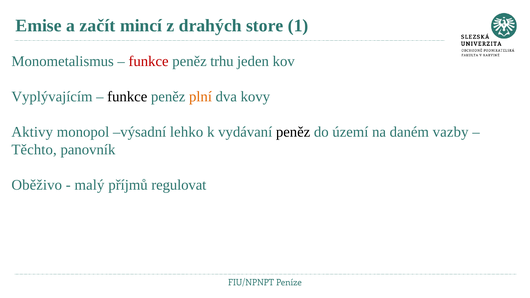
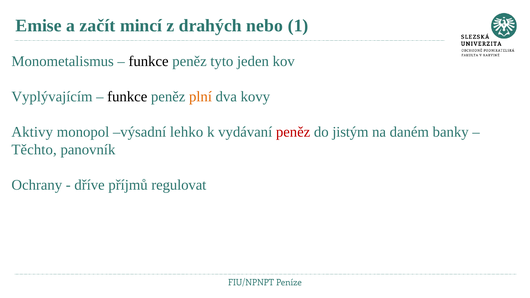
store: store -> nebo (265, 26)
funkce colour: red -> black (149, 61)
trhu: trhu -> tyto (222, 61)
peněz colour: black -> red (293, 132)
území: území -> jistým (350, 132)
vazby: vazby -> banky (451, 132)
Oběživo: Oběživo -> Ochrany (37, 185)
malý: malý -> dříve (90, 185)
